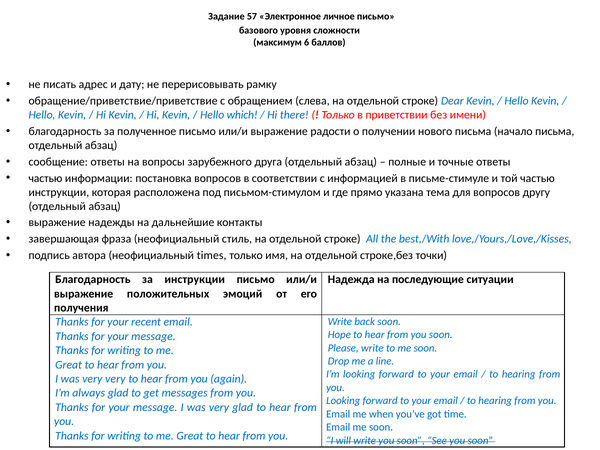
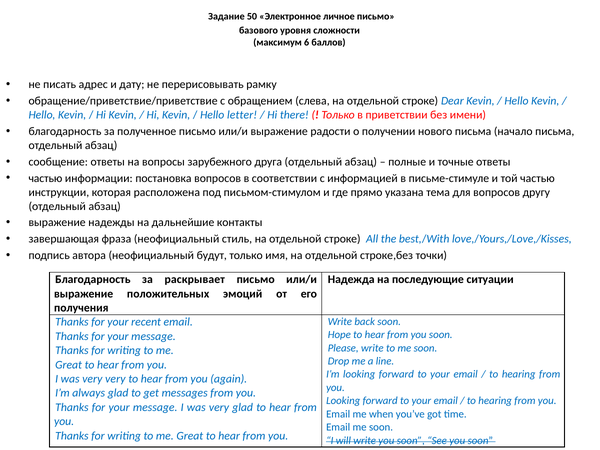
57: 57 -> 50 (252, 16)
which: which -> letter (242, 115)
times: times -> будут (212, 255)
за инструкции: инструкции -> раскрывает (195, 279)
